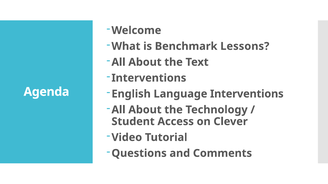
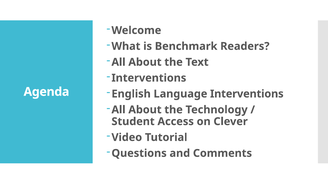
Lessons: Lessons -> Readers (245, 46)
